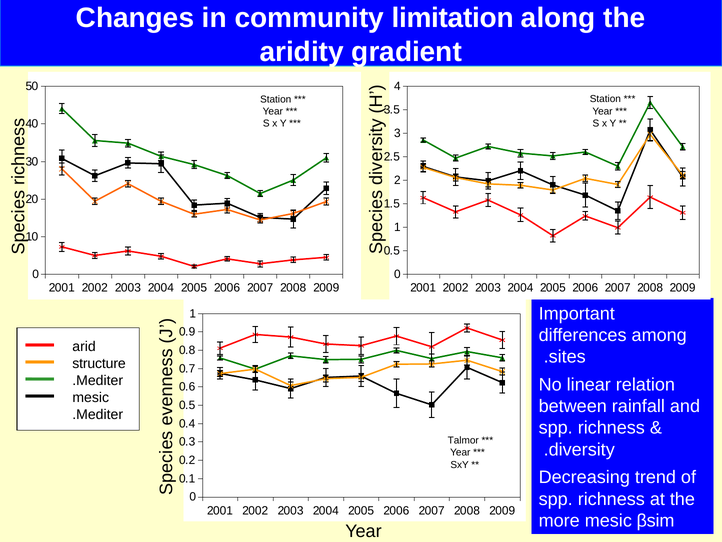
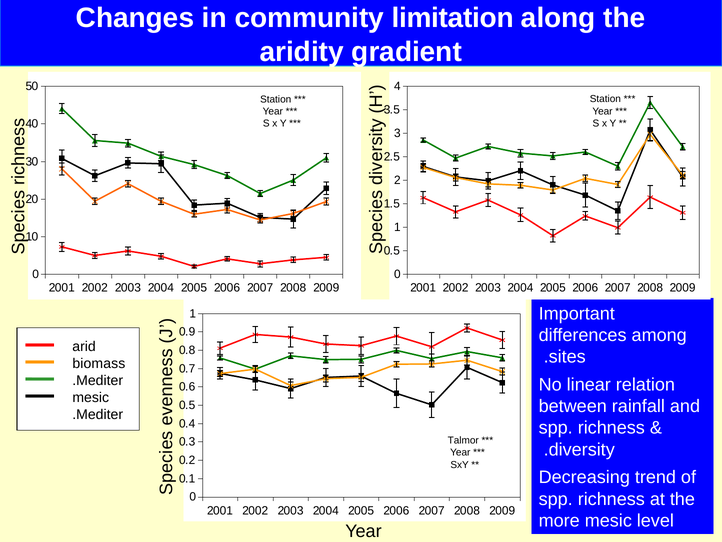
structure: structure -> biomass (99, 363)
βsim: βsim -> level (655, 520)
